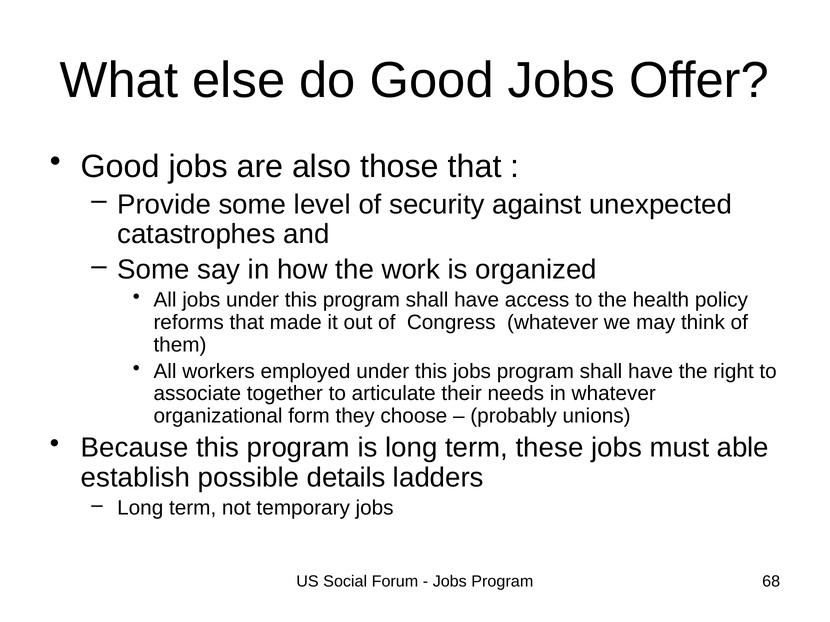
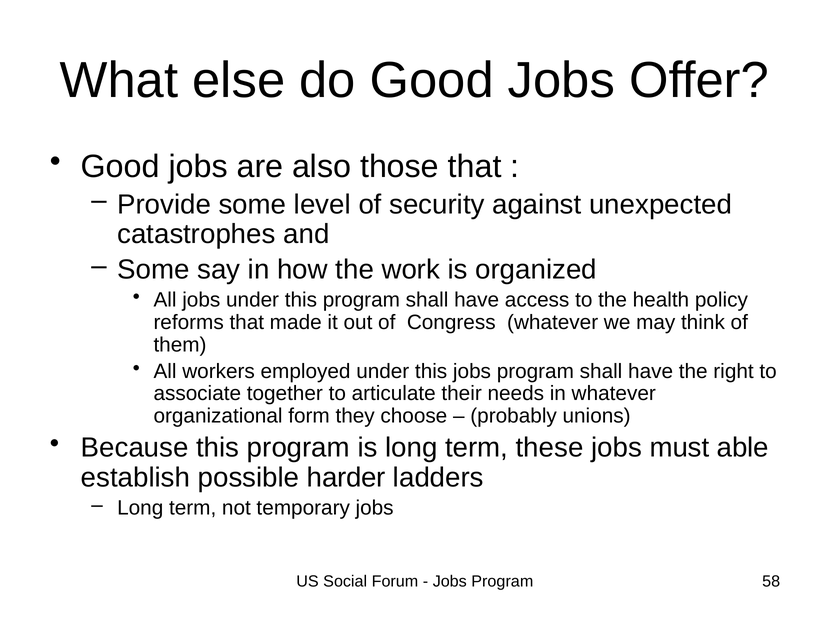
details: details -> harder (346, 478)
68: 68 -> 58 (771, 582)
